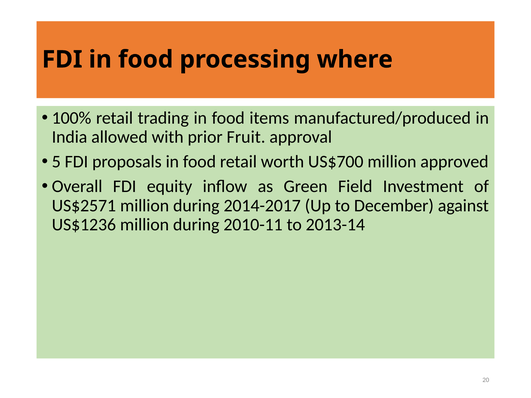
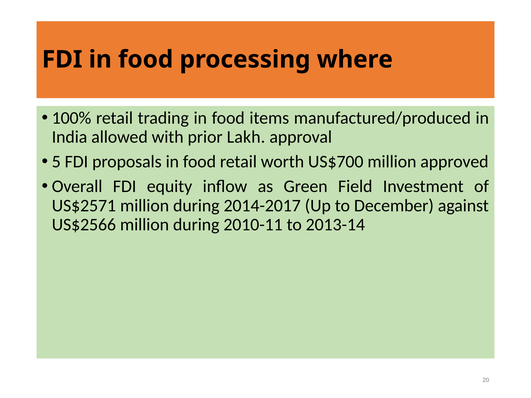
Fruit: Fruit -> Lakh (246, 137)
US$1236: US$1236 -> US$2566 (84, 225)
